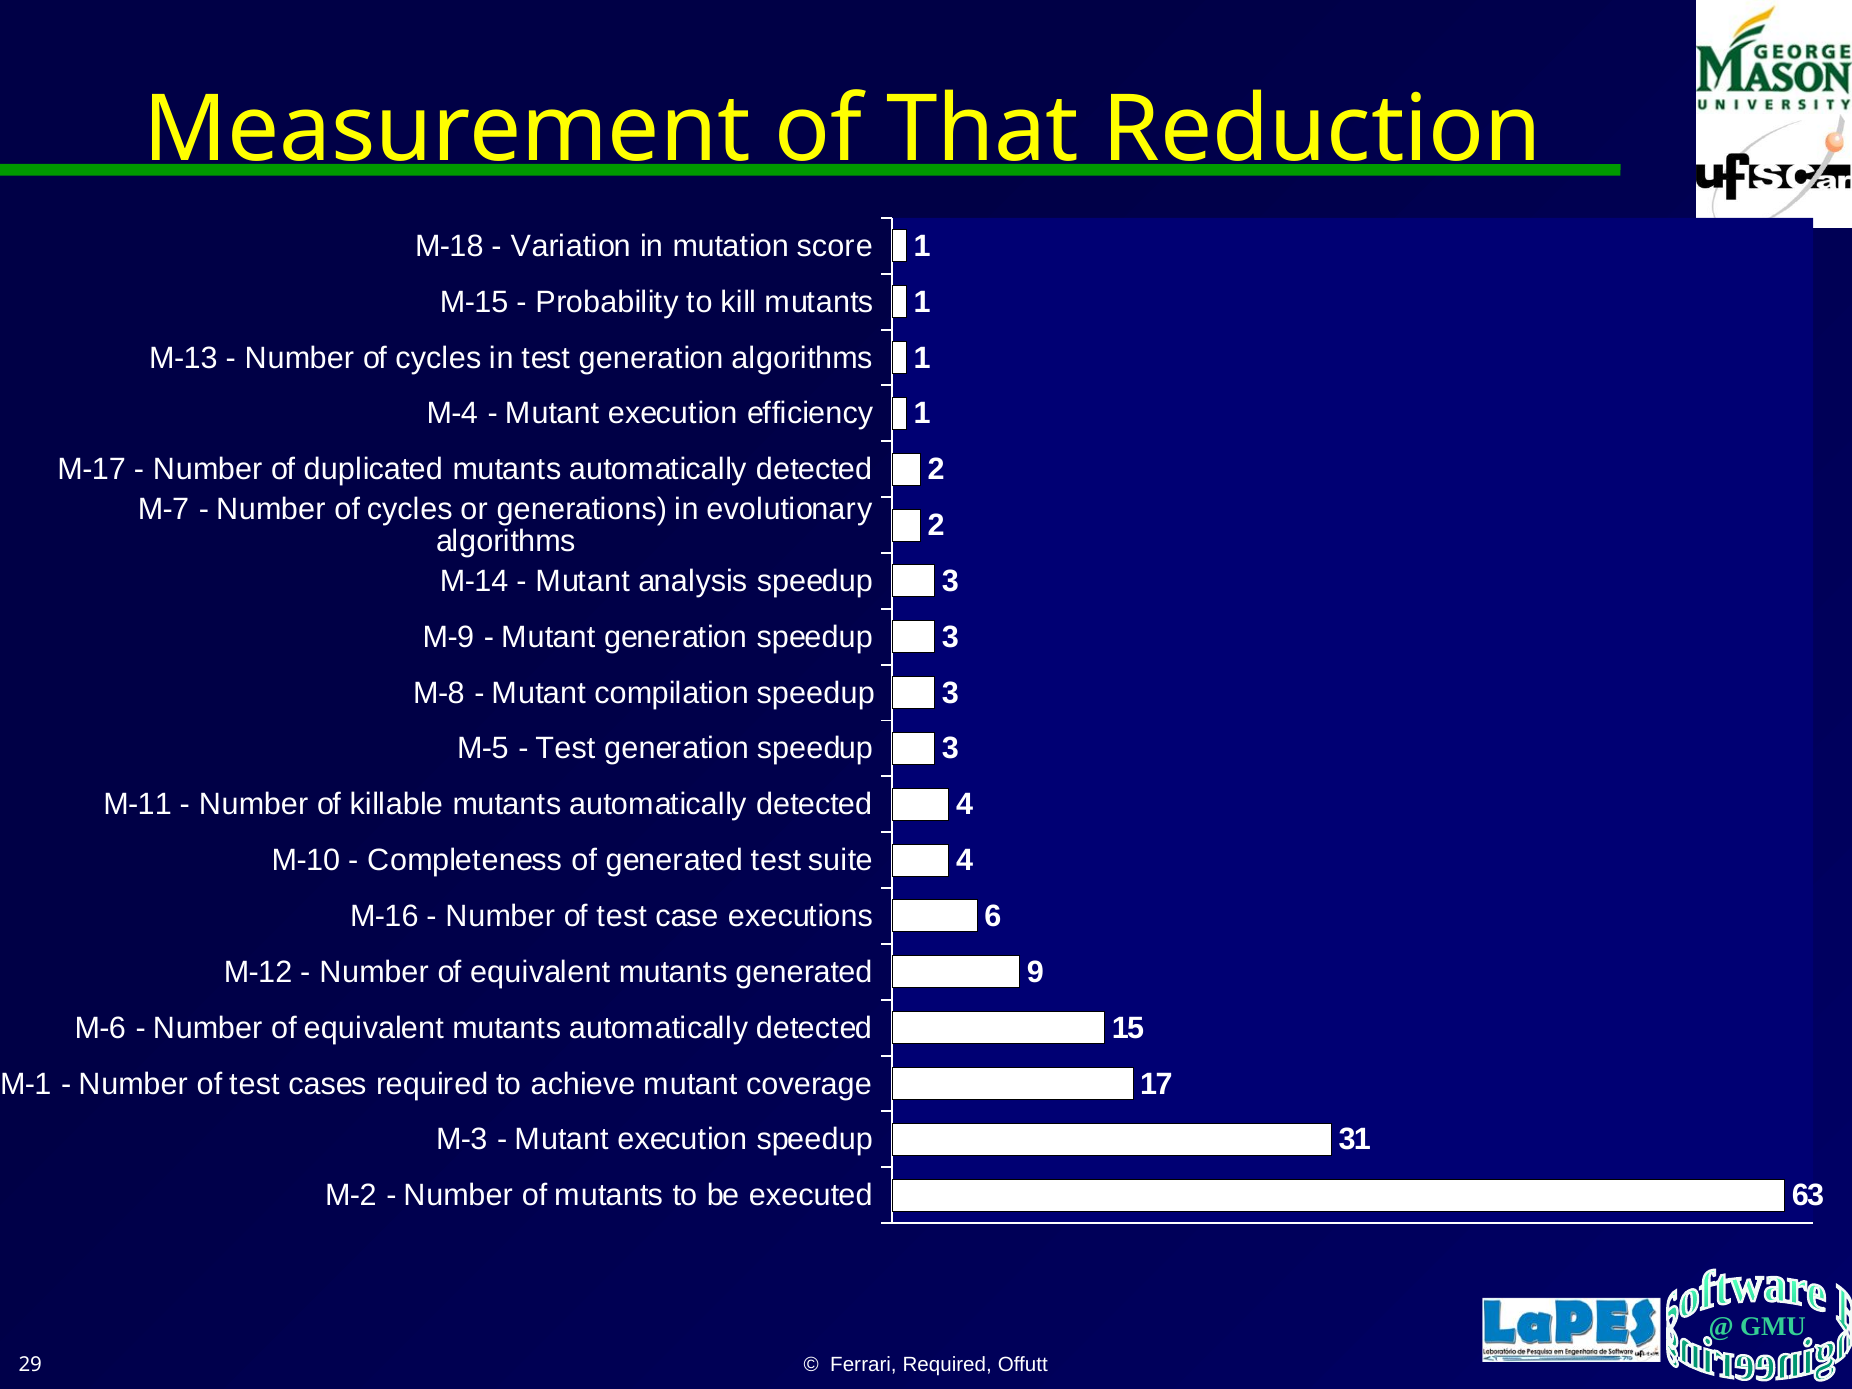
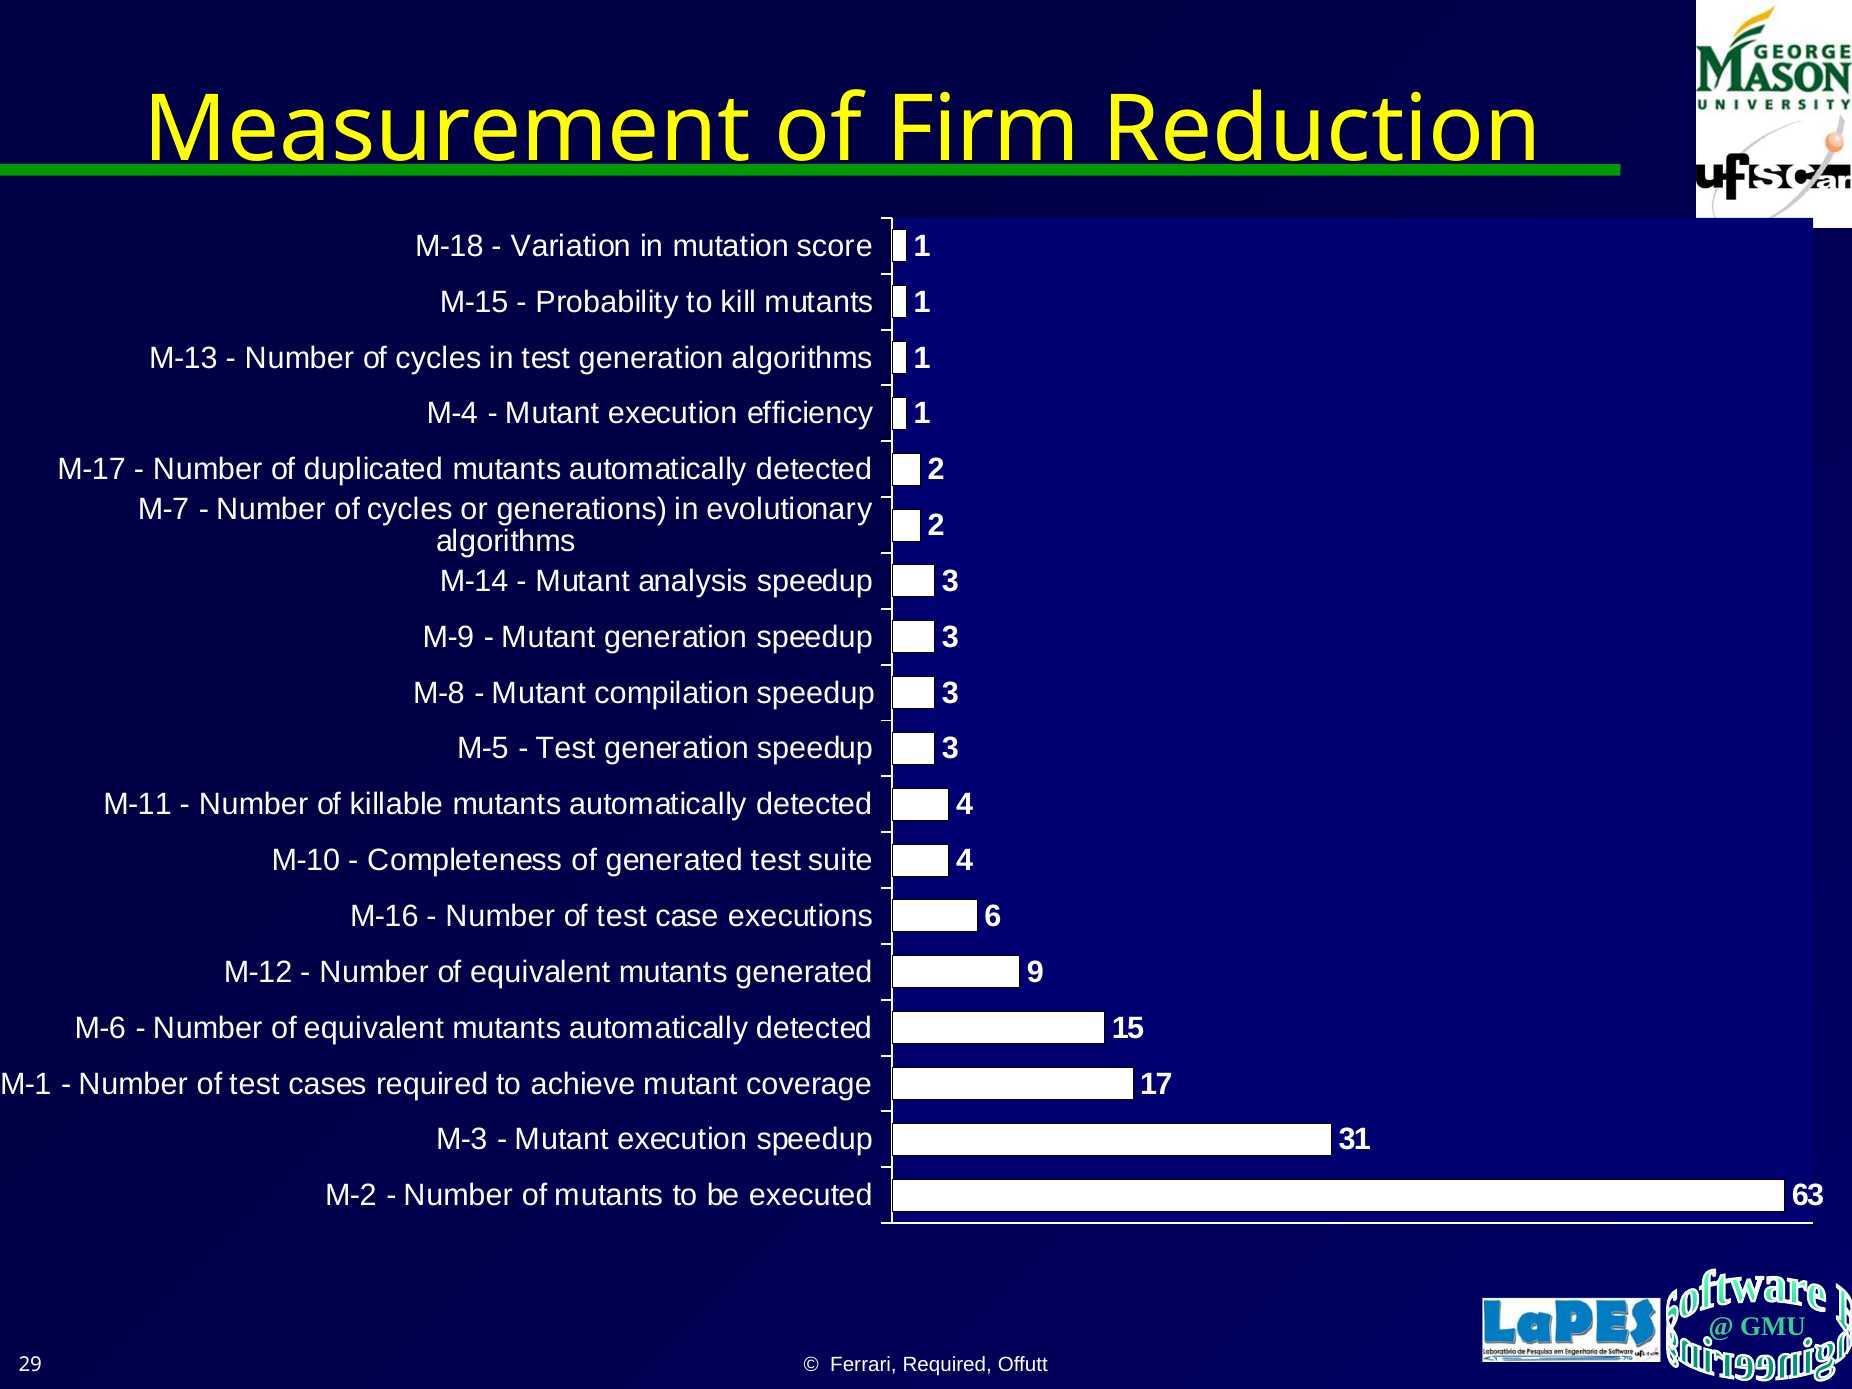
That: That -> Firm (983, 130)
